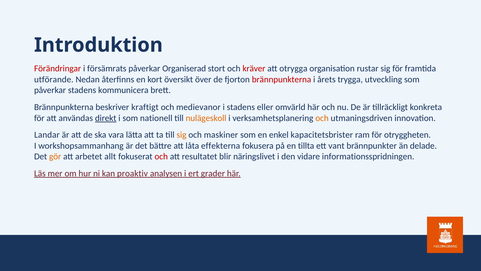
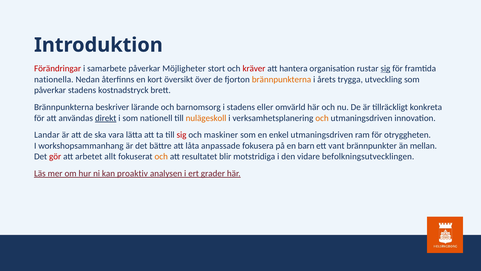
försämrats: försämrats -> samarbete (107, 69)
Organiserad: Organiserad -> Möjligheter (184, 69)
otrygga: otrygga -> hantera (293, 69)
sig underline: none -> present (385, 69)
utförande: utförande -> nationella (54, 79)
brännpunkterna colour: red -> orange (282, 79)
kommunicera: kommunicera -> kostnadstryck (123, 90)
kraftigt: kraftigt -> lärande (145, 107)
medievanor: medievanor -> barnomsorg (198, 107)
sig colour: orange -> red (182, 135)
enkel kapacitetsbrister: kapacitetsbrister -> utmaningsdriven (322, 135)
effekterna: effekterna -> anpassade (221, 145)
tillta: tillta -> barn (306, 145)
delade: delade -> mellan (423, 145)
gör colour: orange -> red (55, 156)
och colour: red -> orange (161, 156)
näringslivet: näringslivet -> motstridiga (254, 156)
informationsspridningen: informationsspridningen -> befolkningsutvecklingen (368, 156)
